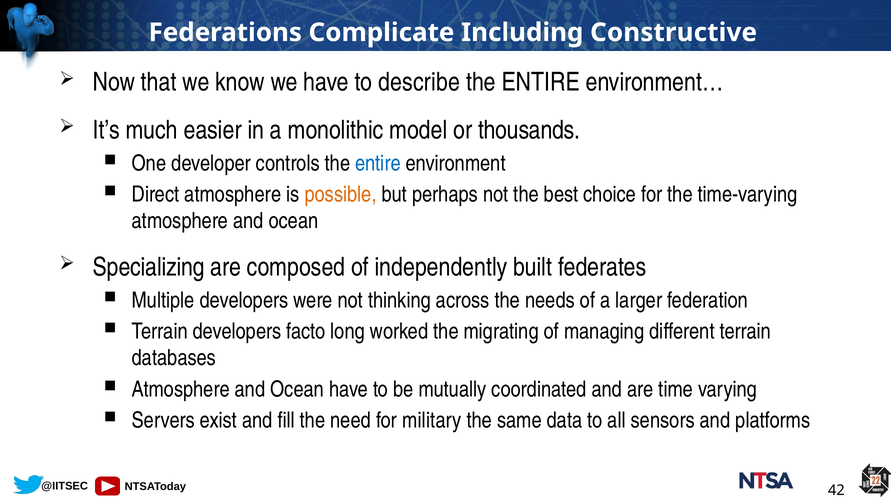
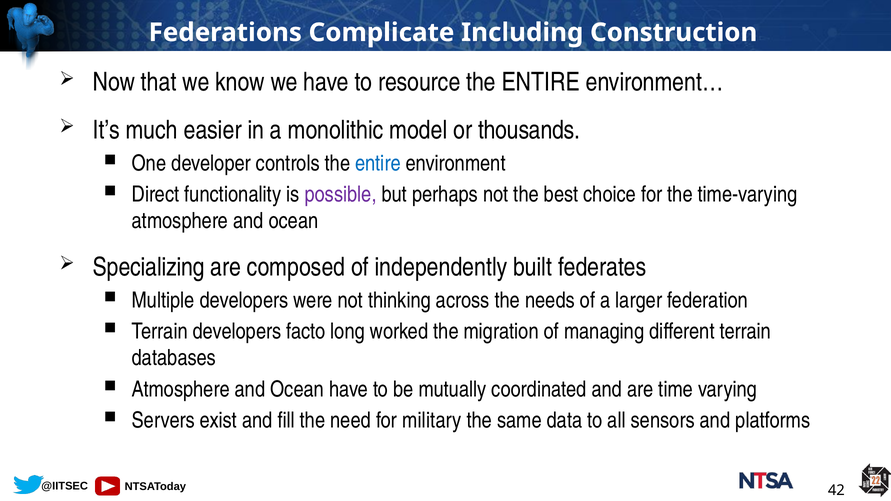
Constructive: Constructive -> Construction (674, 33)
describe: describe -> resource (419, 82)
Direct atmosphere: atmosphere -> functionality (233, 194)
possible colour: orange -> purple (341, 194)
migrating: migrating -> migration (501, 331)
